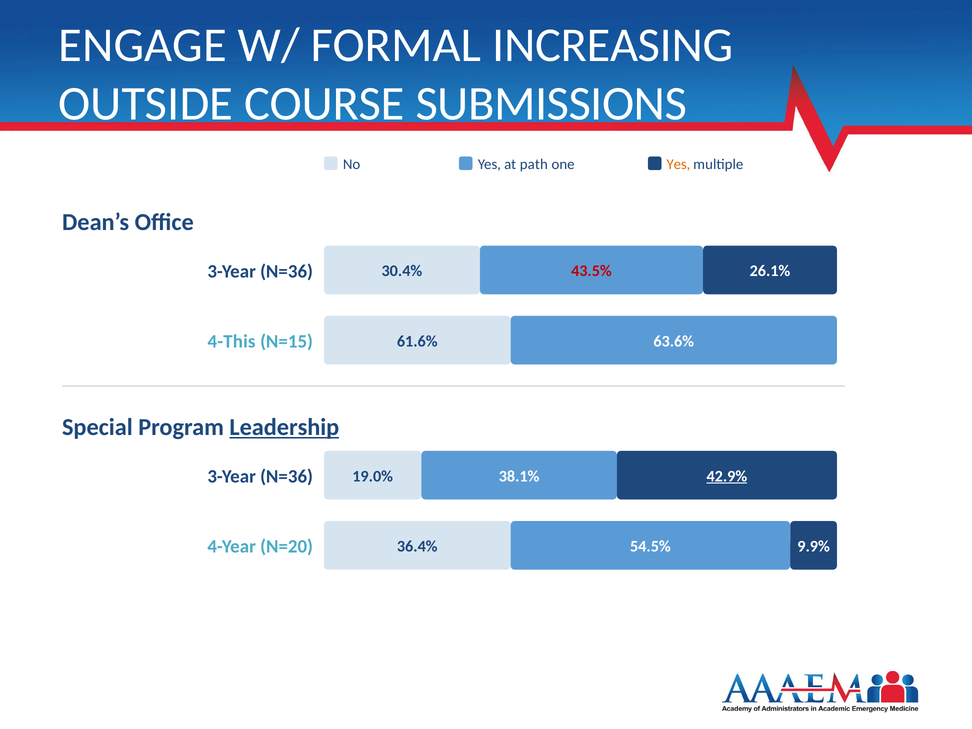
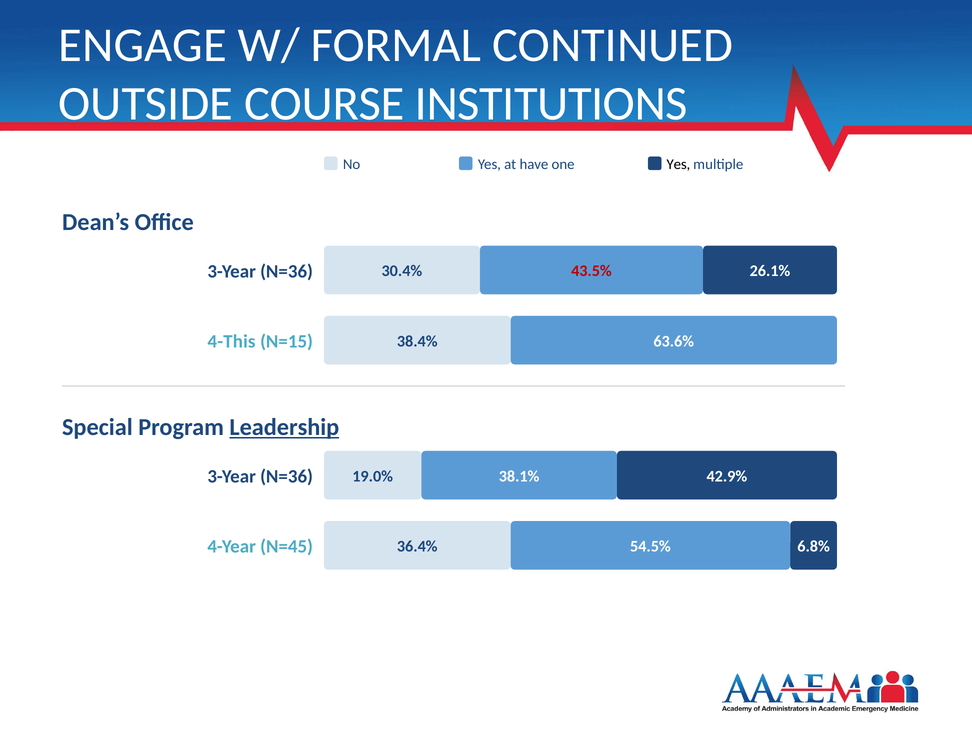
INCREASING: INCREASING -> CONTINUED (613, 45)
SUBMISSIONS: SUBMISSIONS -> INSTITUTIONS (551, 104)
path: path -> have (534, 164)
Yes colour: orange -> black (678, 164)
61.6%: 61.6% -> 38.4% (417, 341)
42.9% underline: present -> none (727, 476)
N=20: N=20 -> N=45 (287, 547)
9.9%: 9.9% -> 6.8% (814, 546)
